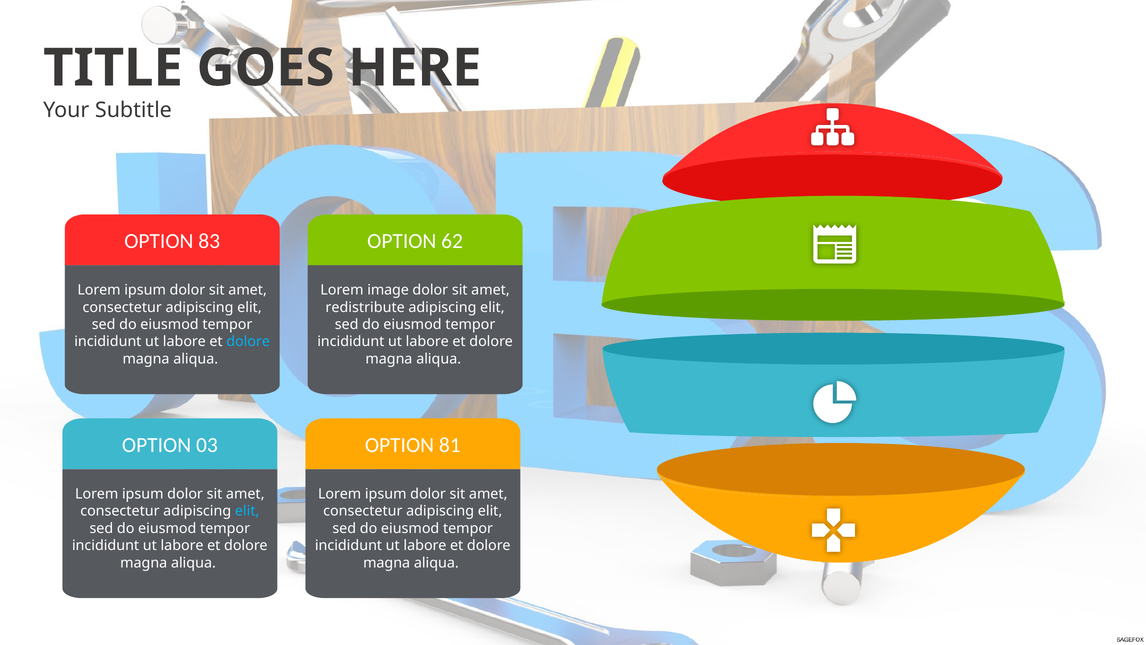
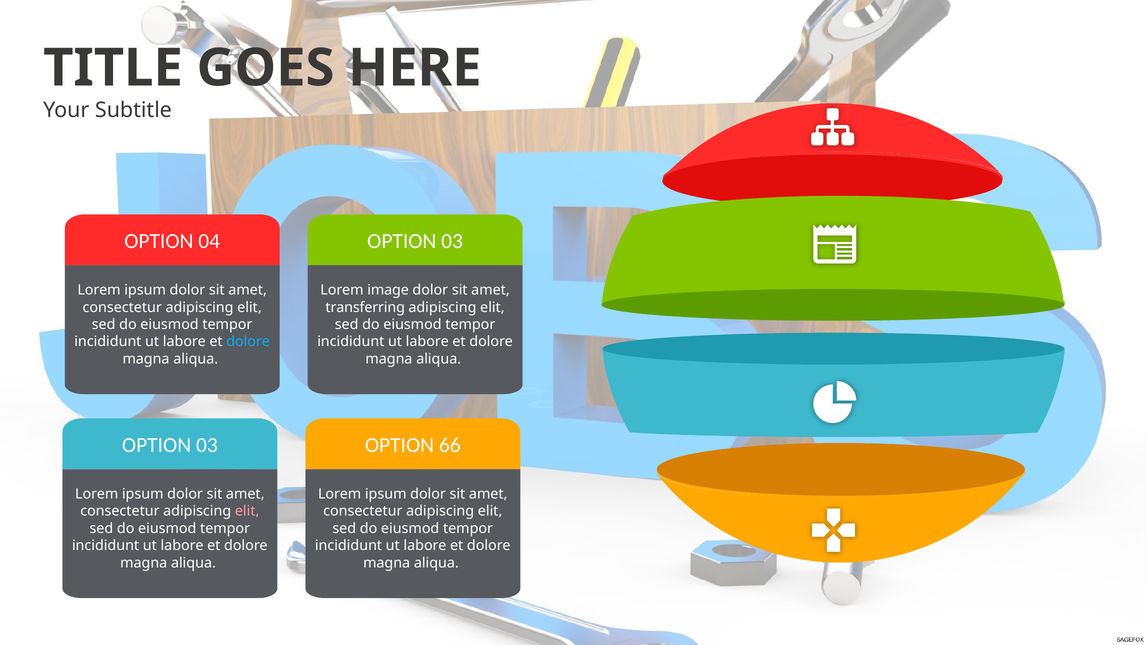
83: 83 -> 04 (209, 241)
62: 62 -> 03 (452, 241)
redistribute: redistribute -> transferring (365, 307)
81: 81 -> 66 (450, 445)
elit colour: light blue -> pink (247, 511)
